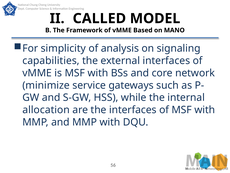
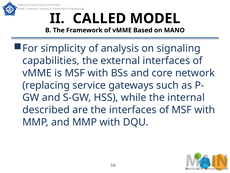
minimize: minimize -> replacing (46, 85)
allocation: allocation -> described (46, 110)
